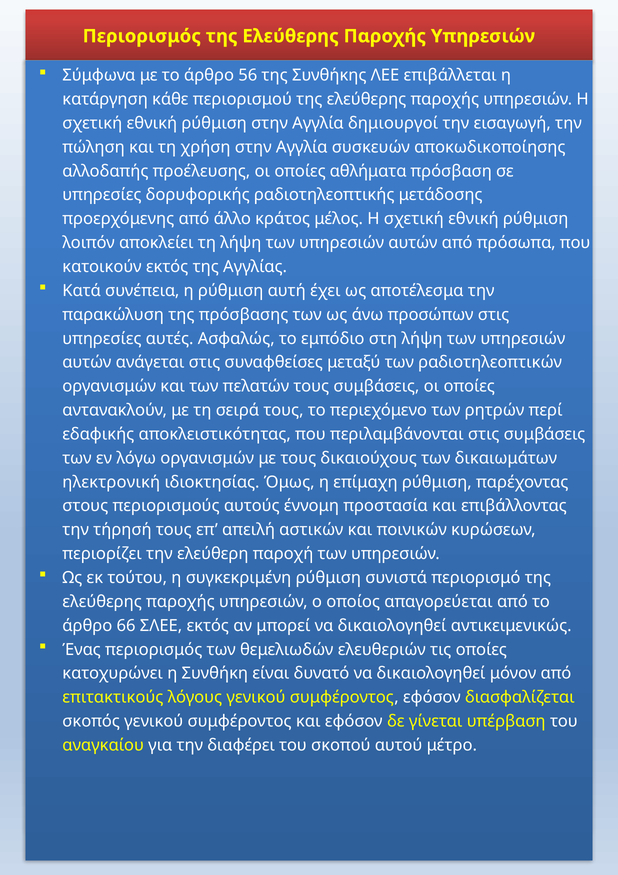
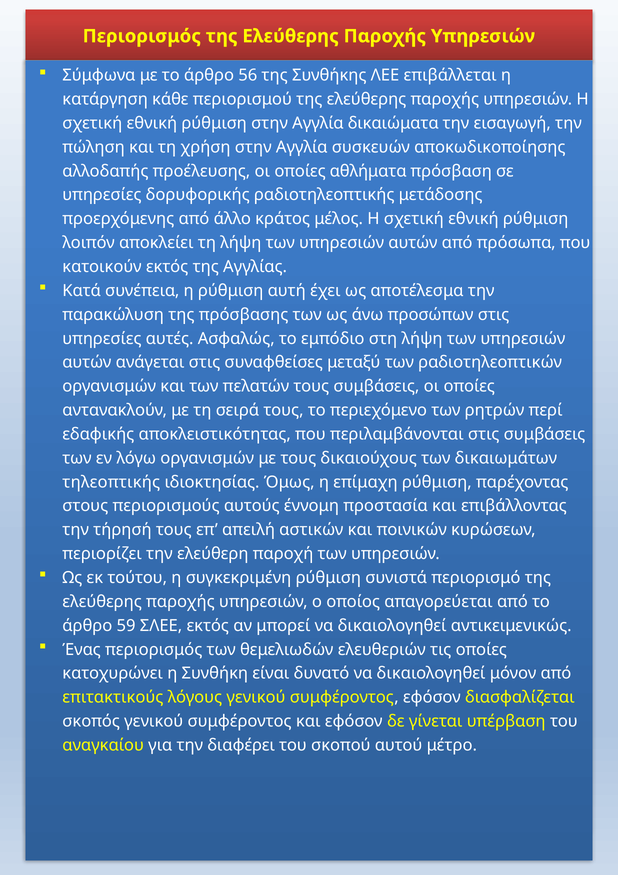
δημιουργοί: δημιουργοί -> δικαιώματα (393, 123)
ηλεκτρονική: ηλεκτρονική -> τηλεοπτικής (111, 482)
66: 66 -> 59 (126, 625)
